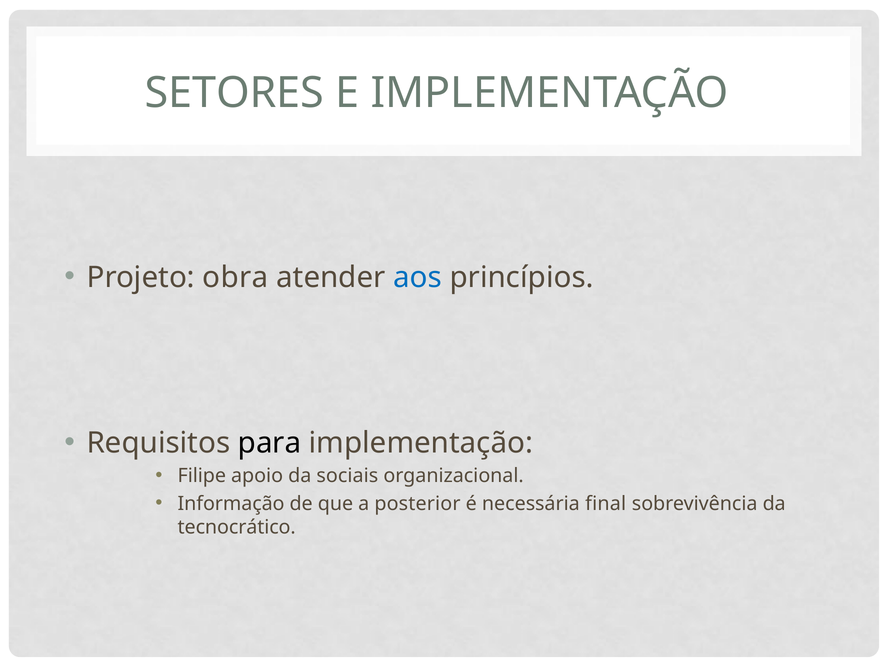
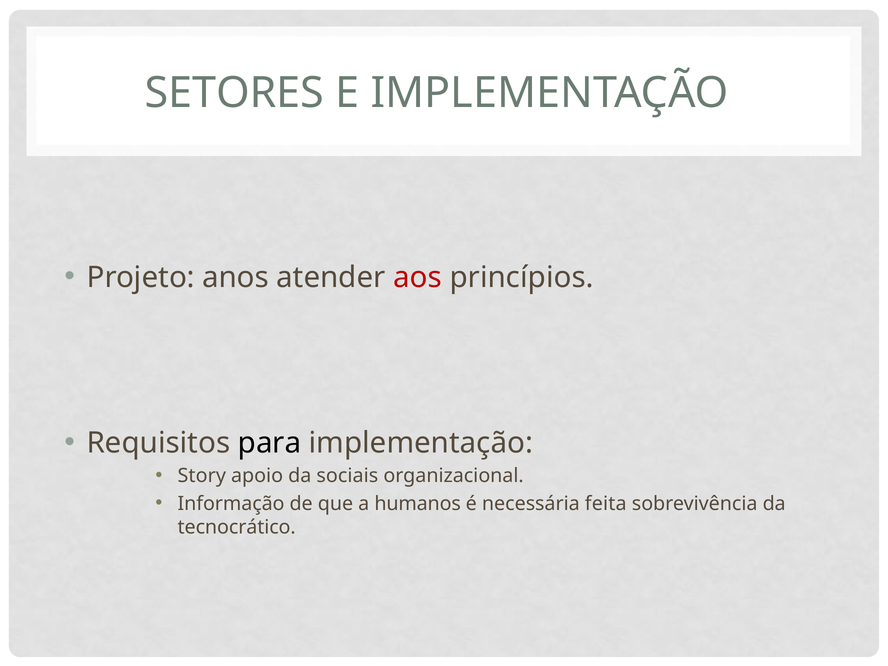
obra: obra -> anos (236, 277)
aos colour: blue -> red (418, 277)
Filipe: Filipe -> Story (202, 476)
posterior: posterior -> humanos (418, 503)
final: final -> feita (606, 503)
